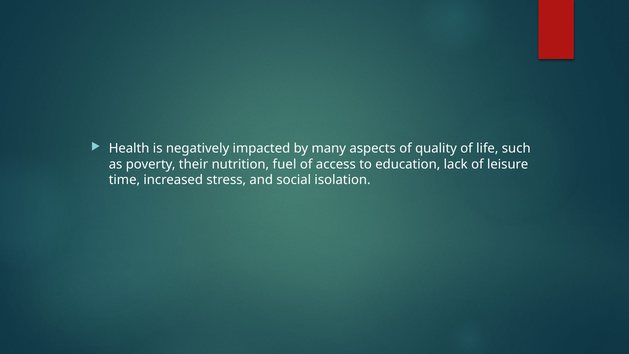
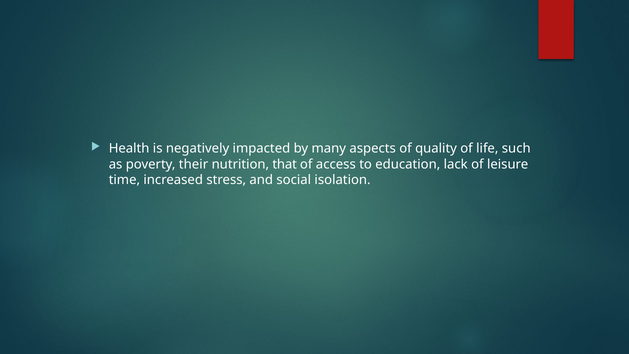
fuel: fuel -> that (285, 164)
